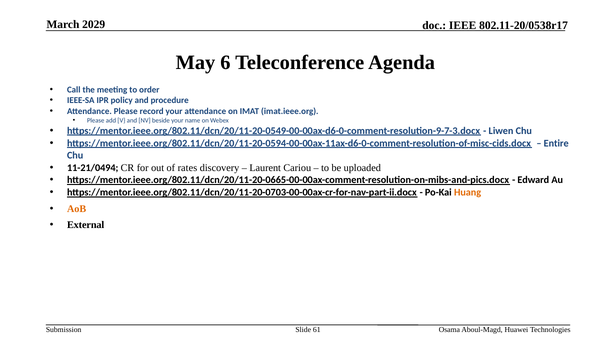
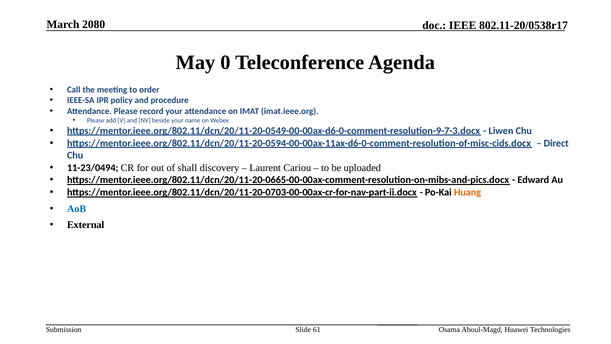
2029: 2029 -> 2080 (94, 24)
6: 6 -> 0 (225, 62)
Entire: Entire -> Direct (556, 143)
11-21/0494: 11-21/0494 -> 11-23/0494 (93, 168)
rates: rates -> shall (187, 168)
AoB colour: orange -> blue (77, 209)
